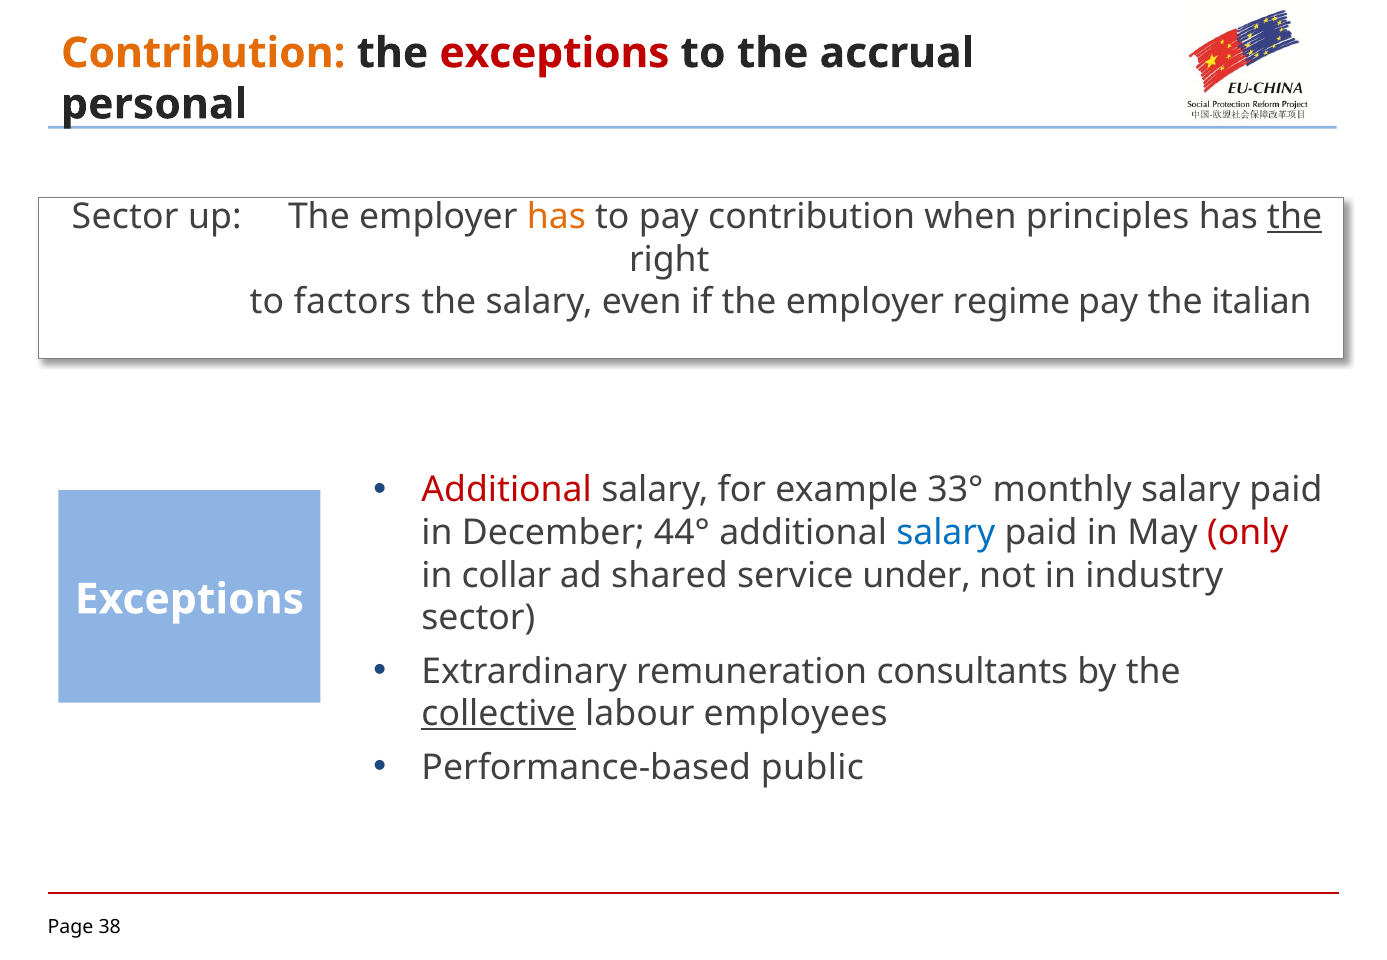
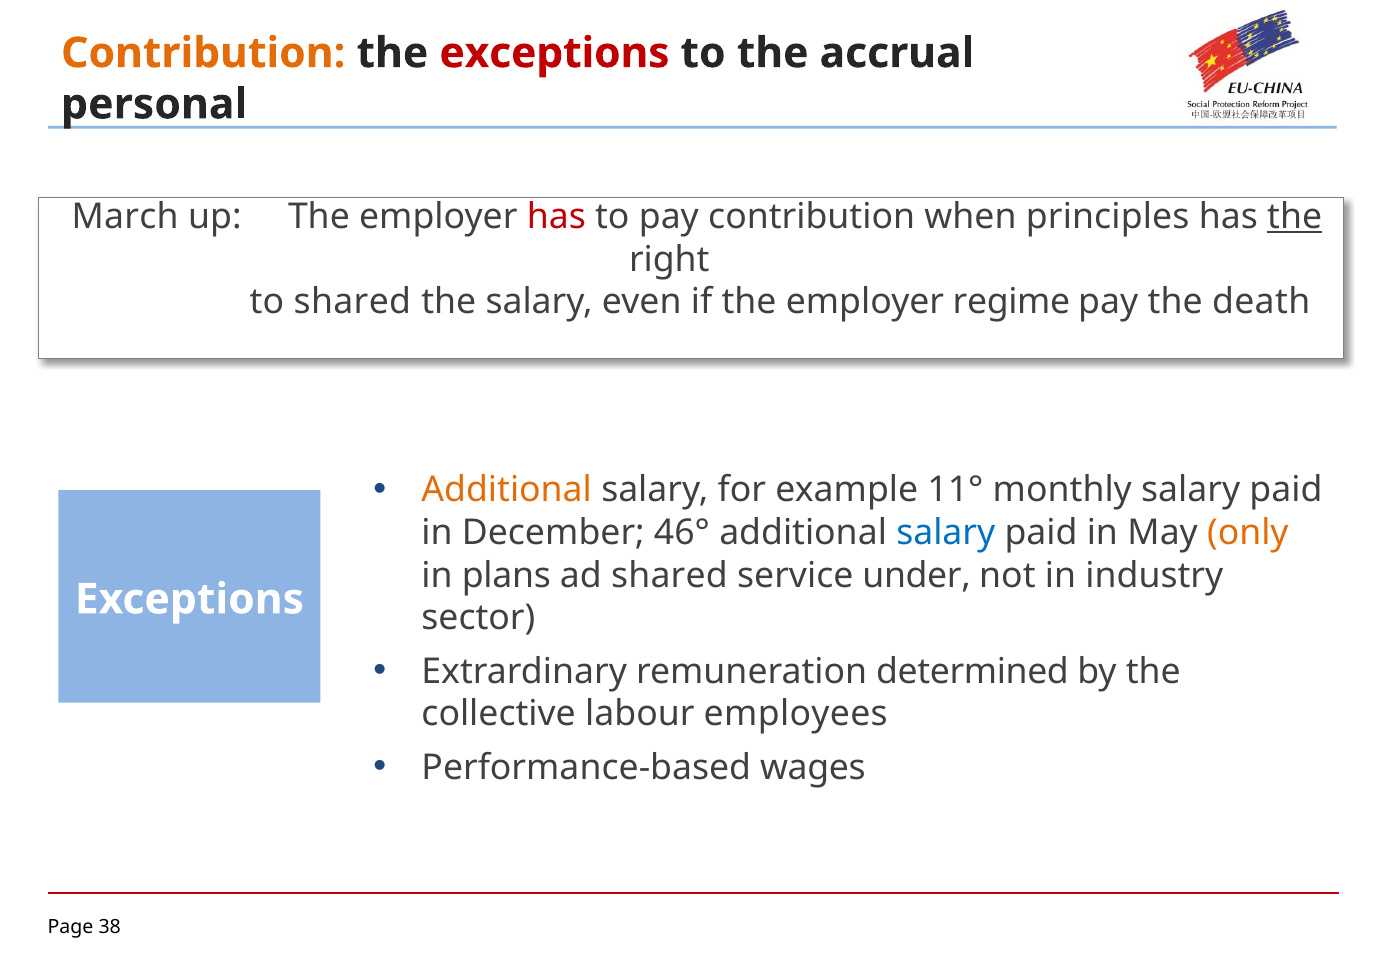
Sector: Sector -> March (125, 217)
has colour: orange -> red (556, 217)
to factors: factors -> shared (352, 302)
italian: italian -> death (1261, 302)
Additional colour: red -> orange (507, 490)
33°: 33° -> 11° (955, 490)
44°: 44° -> 46° (682, 533)
only colour: red -> orange (1248, 533)
collar: collar -> plans (506, 575)
consultants: consultants -> determined (972, 671)
collective underline: present -> none (499, 714)
public: public -> wages (813, 768)
